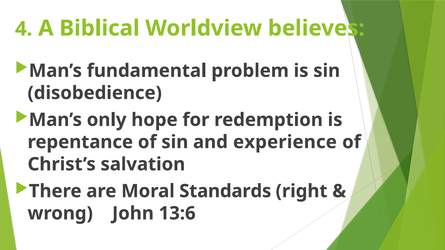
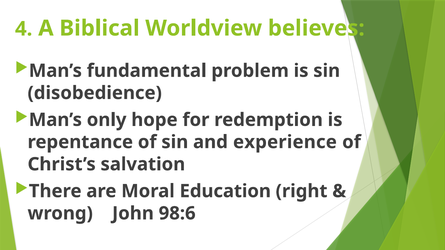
Standards: Standards -> Education (225, 191)
13:6: 13:6 -> 98:6 (177, 214)
